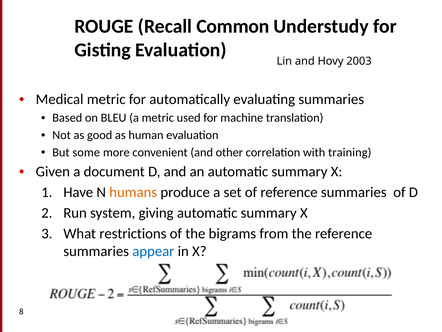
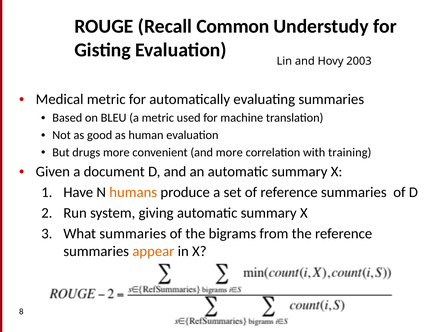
some: some -> drugs (86, 152)
and other: other -> more (229, 152)
What restrictions: restrictions -> summaries (133, 233)
appear colour: blue -> orange (153, 251)
